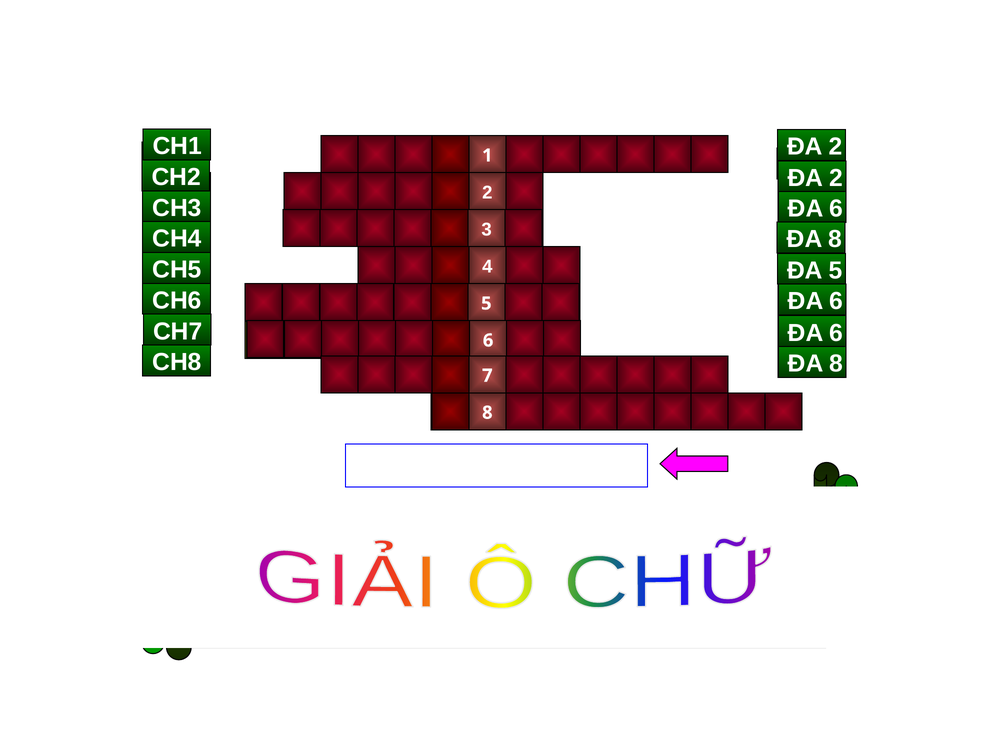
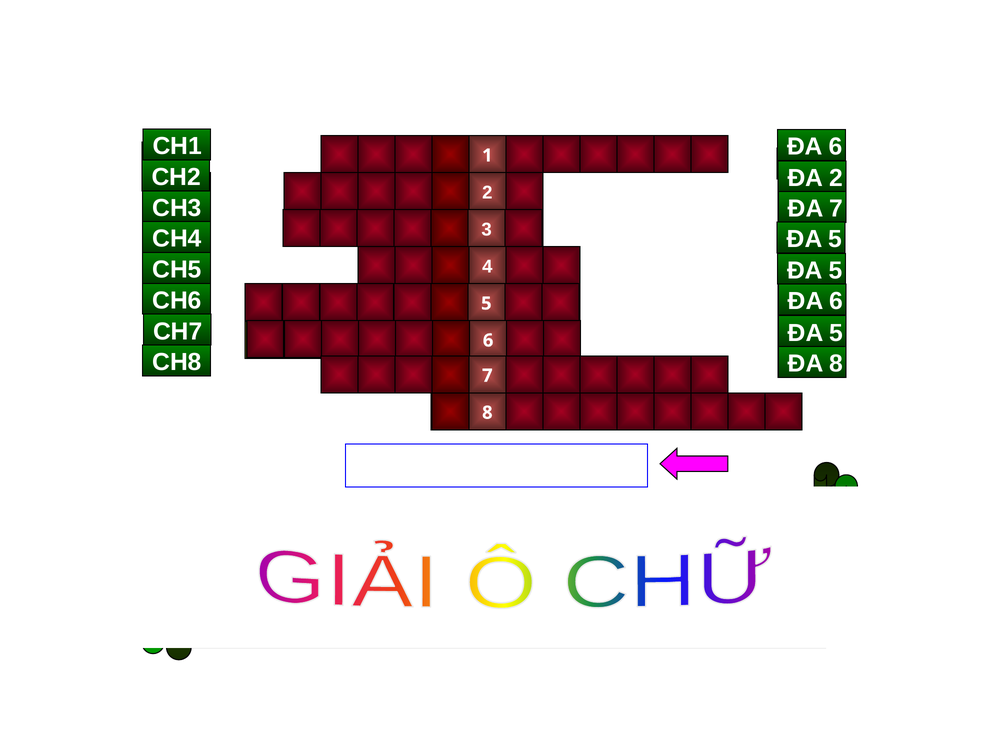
2: 2 -> 6 (836, 147)
CH3 ĐA 6: 6 -> 7 (836, 209)
CH4 ĐA 8: 8 -> 5 (835, 239)
CH7 ĐA 6: 6 -> 5 (836, 333)
